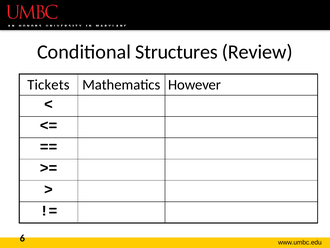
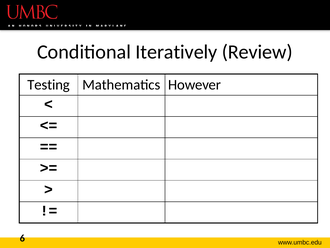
Structures: Structures -> Iteratively (176, 52)
Tickets: Tickets -> Testing (49, 85)
